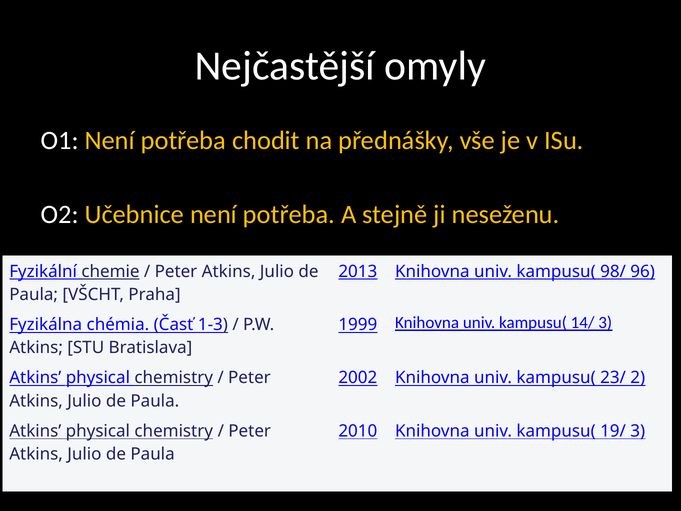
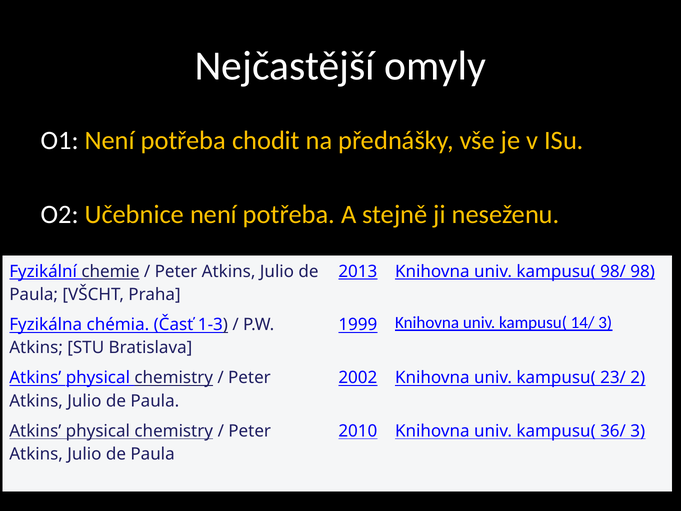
96: 96 -> 98 (643, 271)
19/: 19/ -> 36/ (613, 431)
